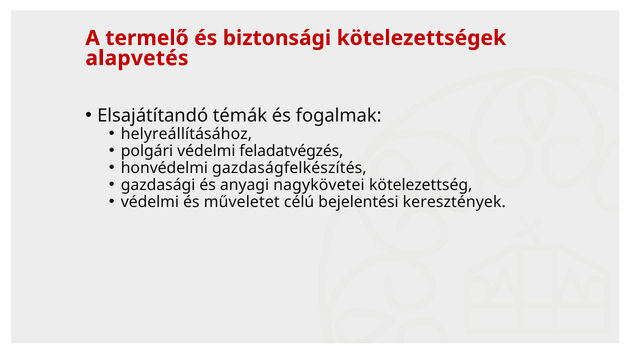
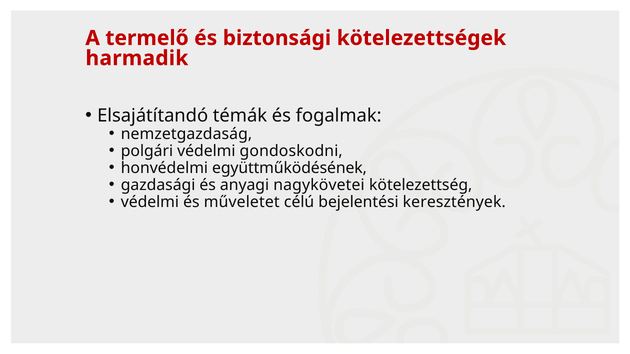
alapvetés: alapvetés -> harmadik (137, 58)
helyreállításához: helyreállításához -> nemzetgazdaság (186, 134)
feladatvégzés: feladatvégzés -> gondoskodni (291, 151)
gazdaságfelkészítés: gazdaságfelkészítés -> együttműködésének (289, 168)
